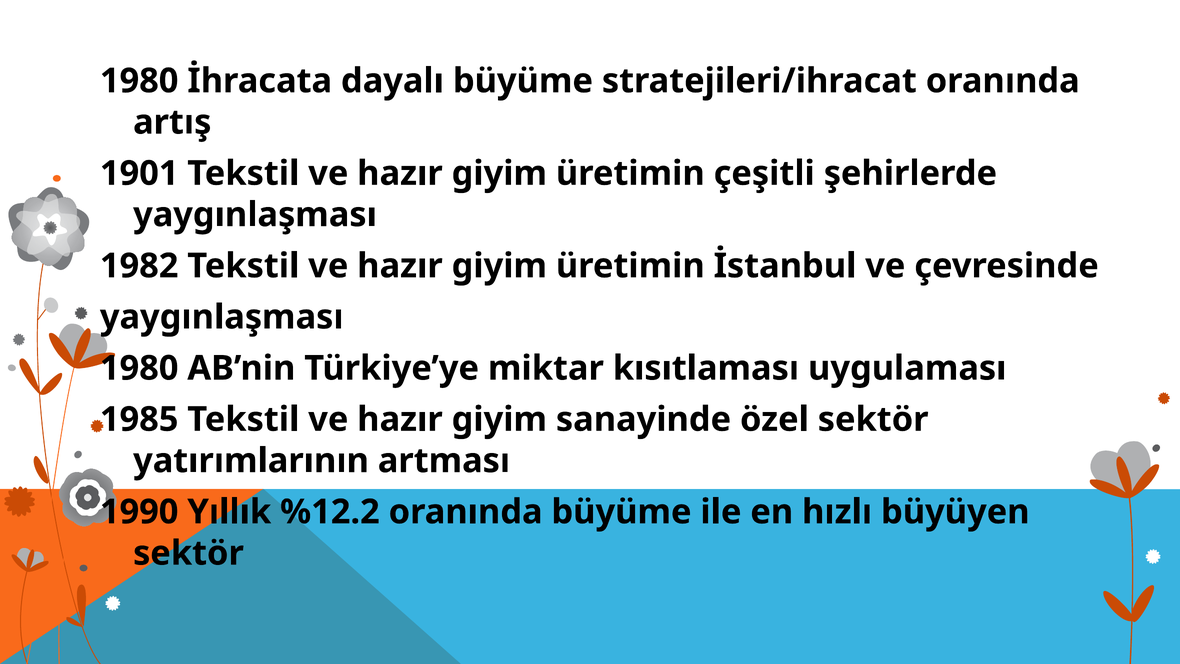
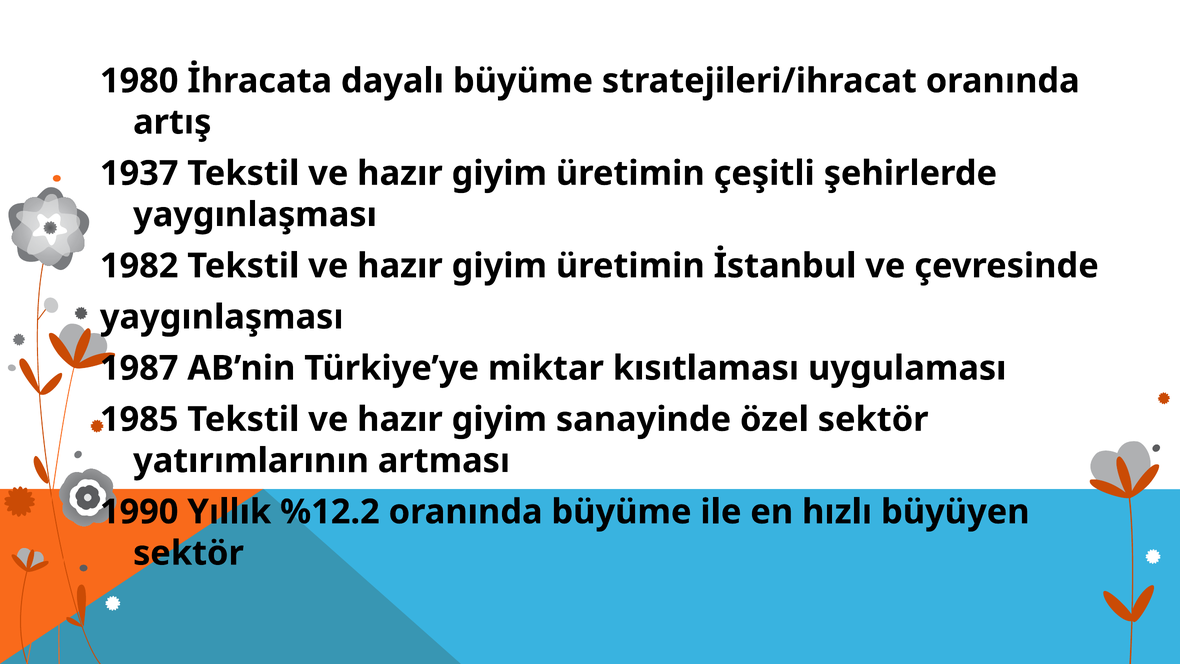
1901: 1901 -> 1937 (139, 173)
1980: 1980 -> 1987 (139, 368)
